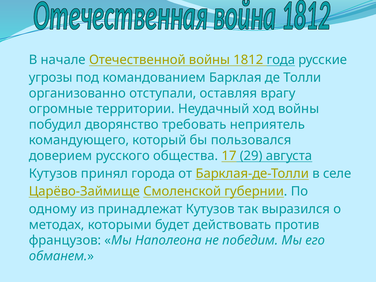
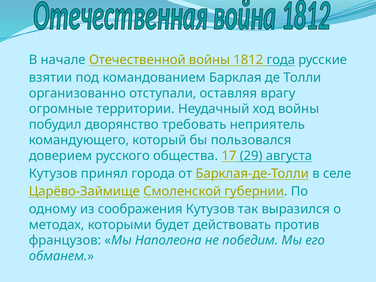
угрозы: угрозы -> взятии (51, 78)
принадлежат: принадлежат -> соображения (140, 209)
